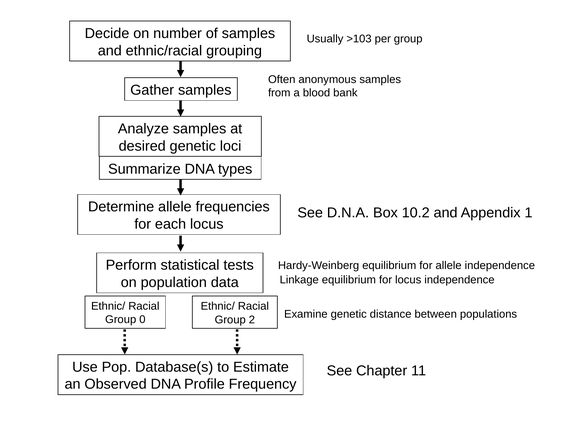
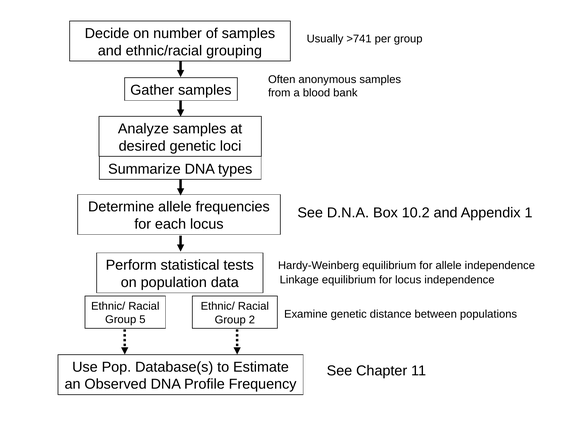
>103: >103 -> >741 (359, 39)
0: 0 -> 5 (142, 320)
